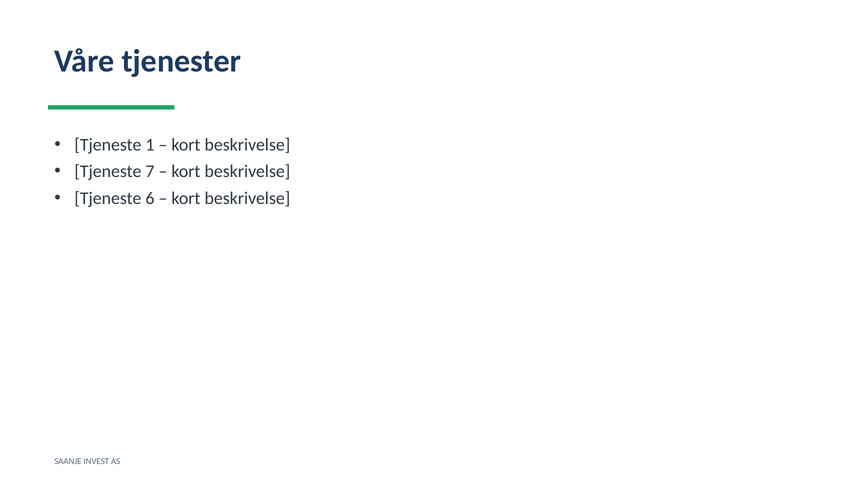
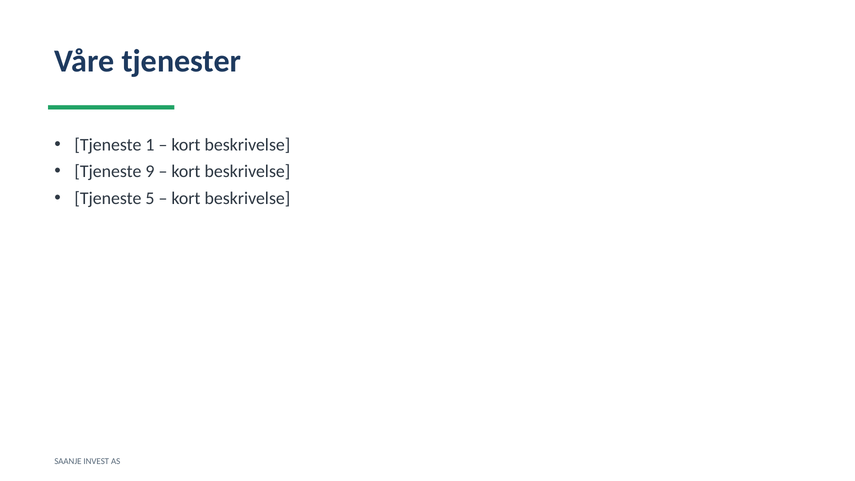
7: 7 -> 9 (150, 172)
6: 6 -> 5 (150, 198)
